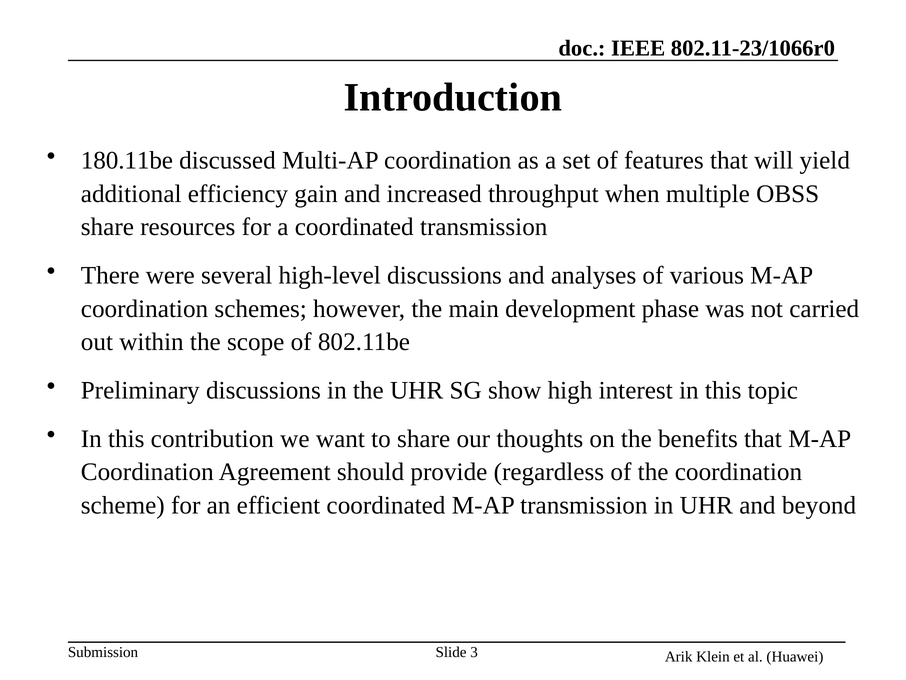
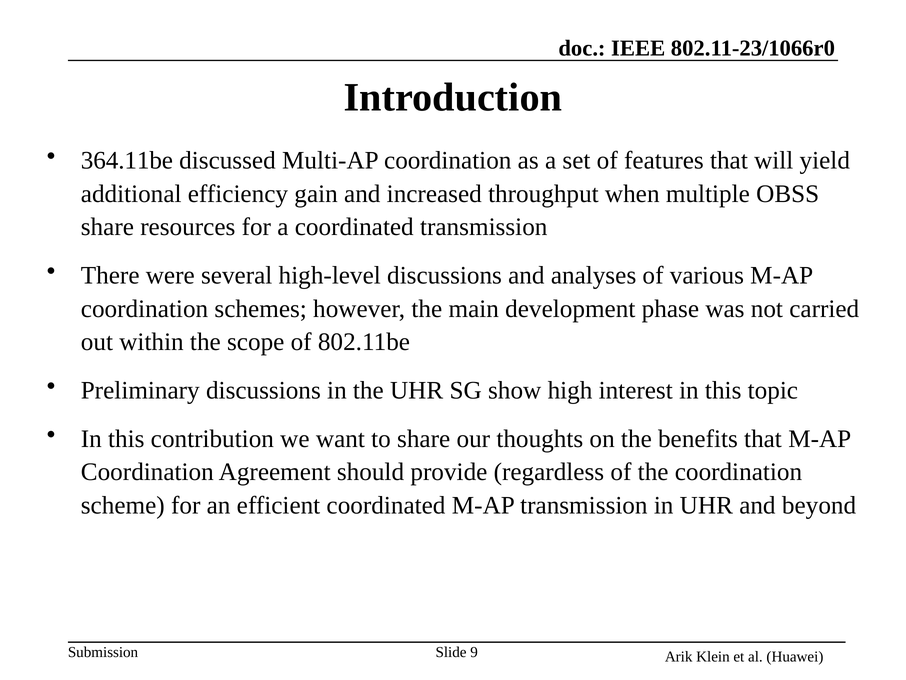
180.11be: 180.11be -> 364.11be (127, 160)
3: 3 -> 9 (474, 652)
